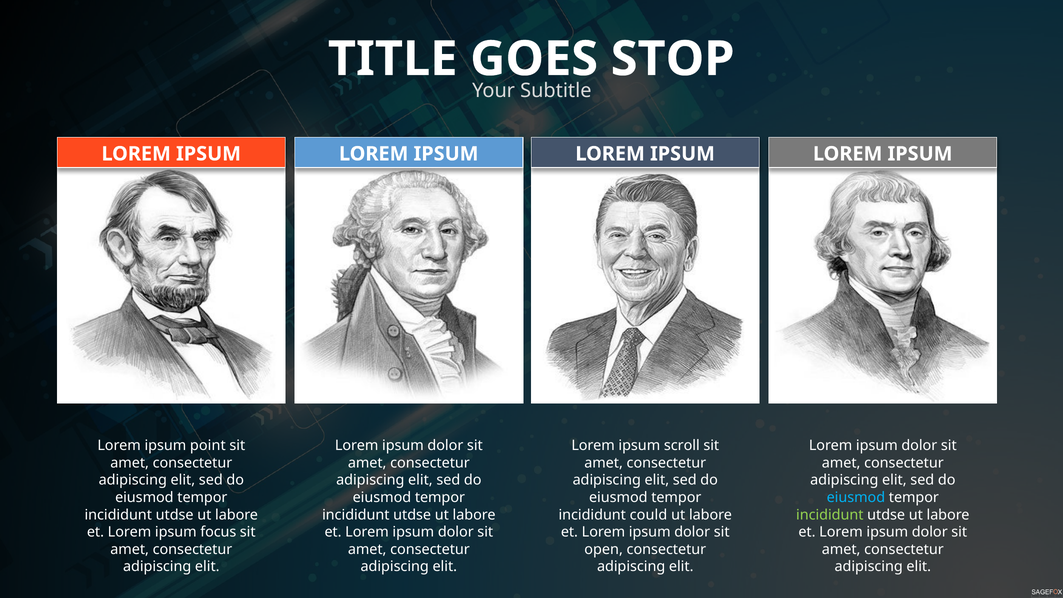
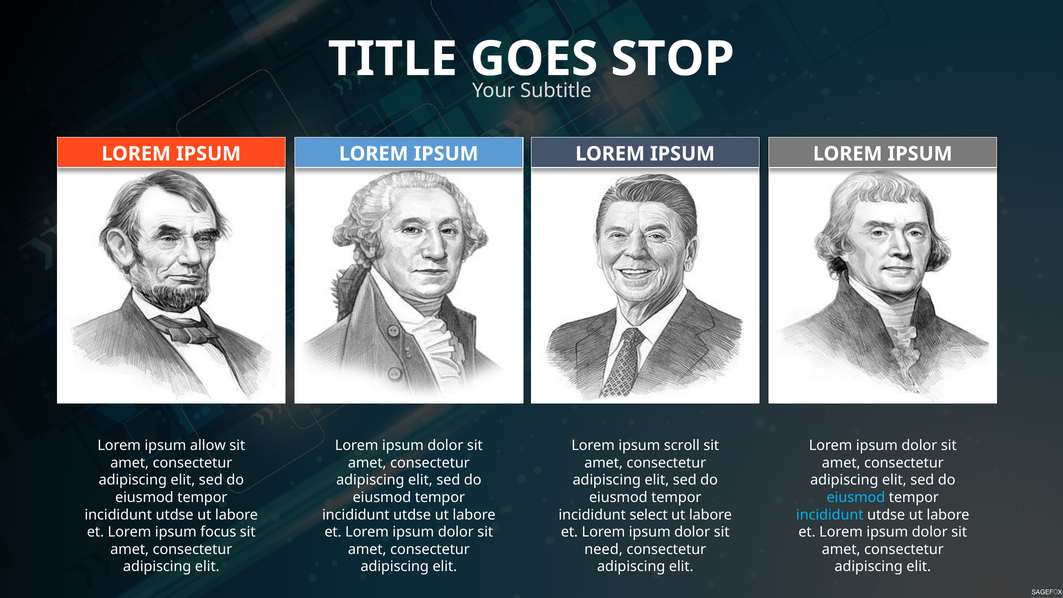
point: point -> allow (208, 446)
could: could -> select (649, 515)
incididunt colour: light green -> light blue (830, 515)
open: open -> need (604, 549)
